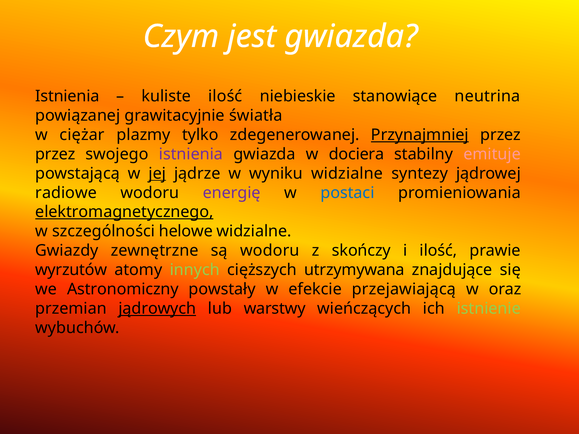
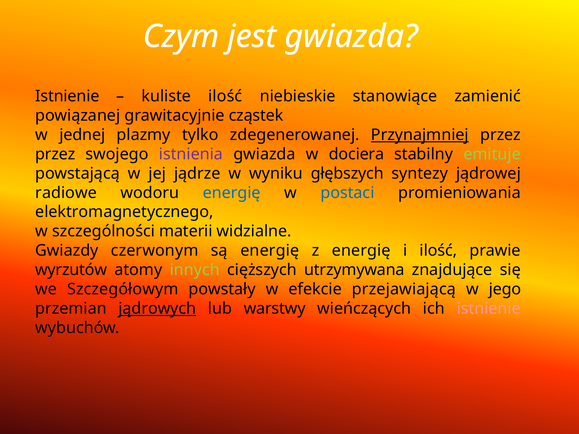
Istnienia: Istnienia -> Istnienie (67, 96)
neutrina: neutrina -> zamienić (488, 96)
światła: światła -> cząstek (256, 116)
ciężar: ciężar -> jednej (82, 135)
emituje colour: pink -> light green (492, 154)
jej underline: present -> none (157, 174)
wyniku widzialne: widzialne -> głębszych (347, 174)
energię colour: purple -> blue (232, 193)
elektromagnetycznego underline: present -> none (124, 212)
helowe: helowe -> materii (186, 231)
zewnętrzne: zewnętrzne -> czerwonym (155, 251)
są wodoru: wodoru -> energię (270, 251)
z skończy: skończy -> energię (361, 251)
Astronomiczny: Astronomiczny -> Szczegółowym (123, 289)
oraz: oraz -> jego (505, 289)
istnienie colour: light green -> pink (489, 309)
